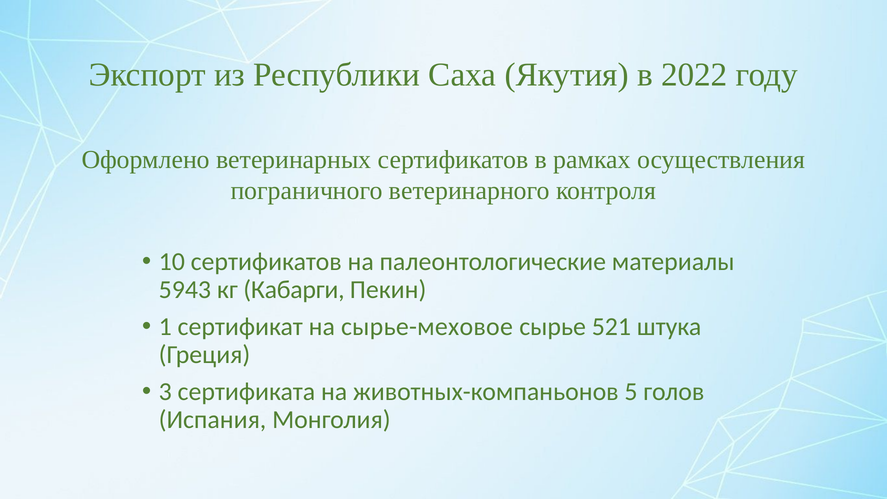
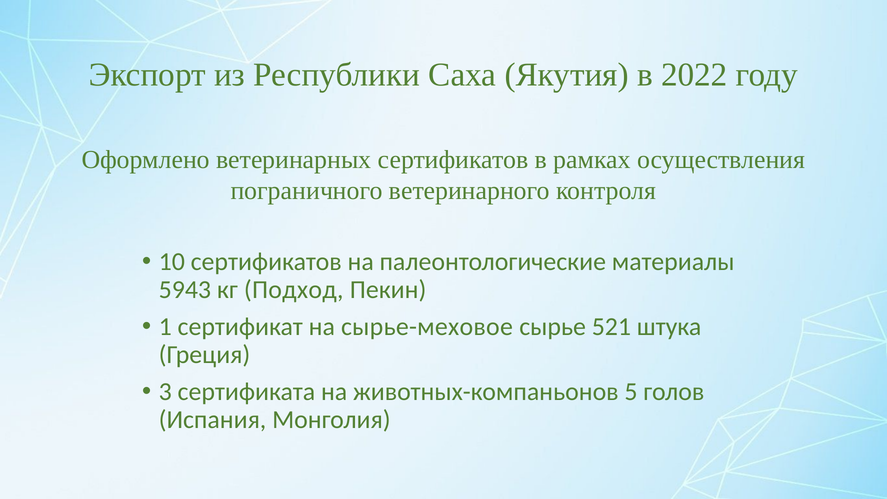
Кабарги: Кабарги -> Подход (294, 290)
